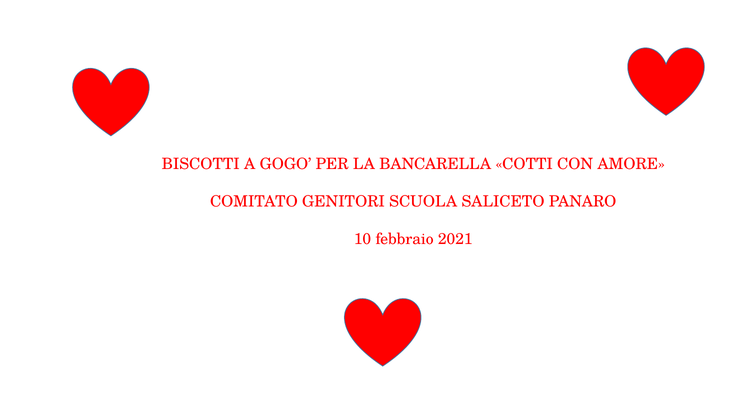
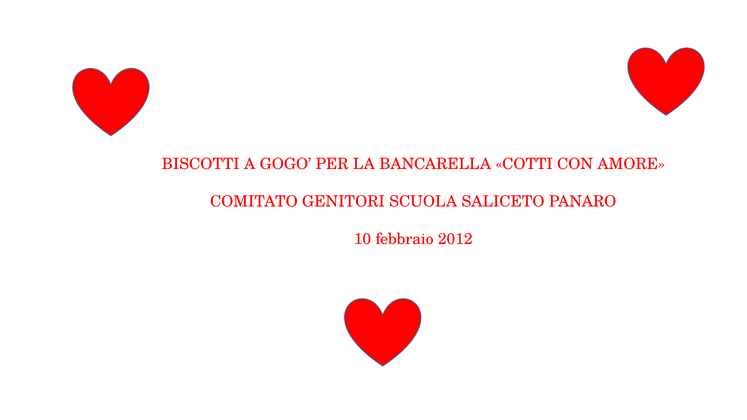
2021: 2021 -> 2012 (455, 239)
